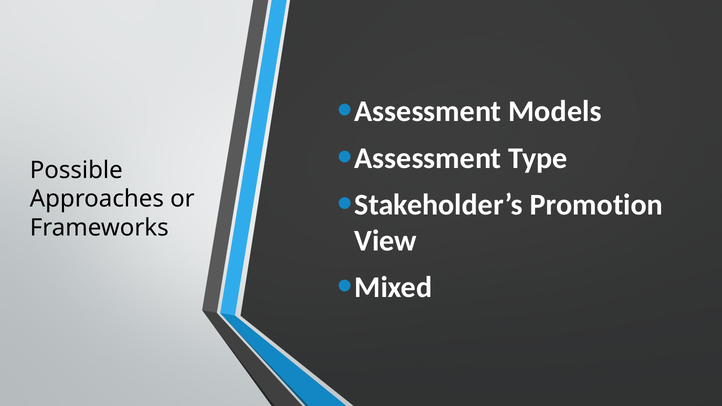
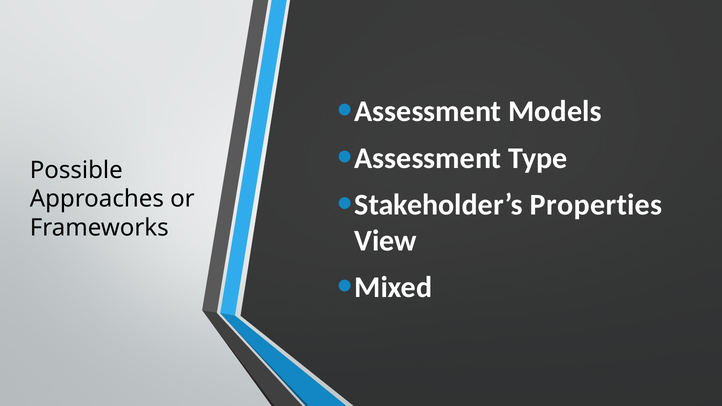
Promotion: Promotion -> Properties (596, 205)
